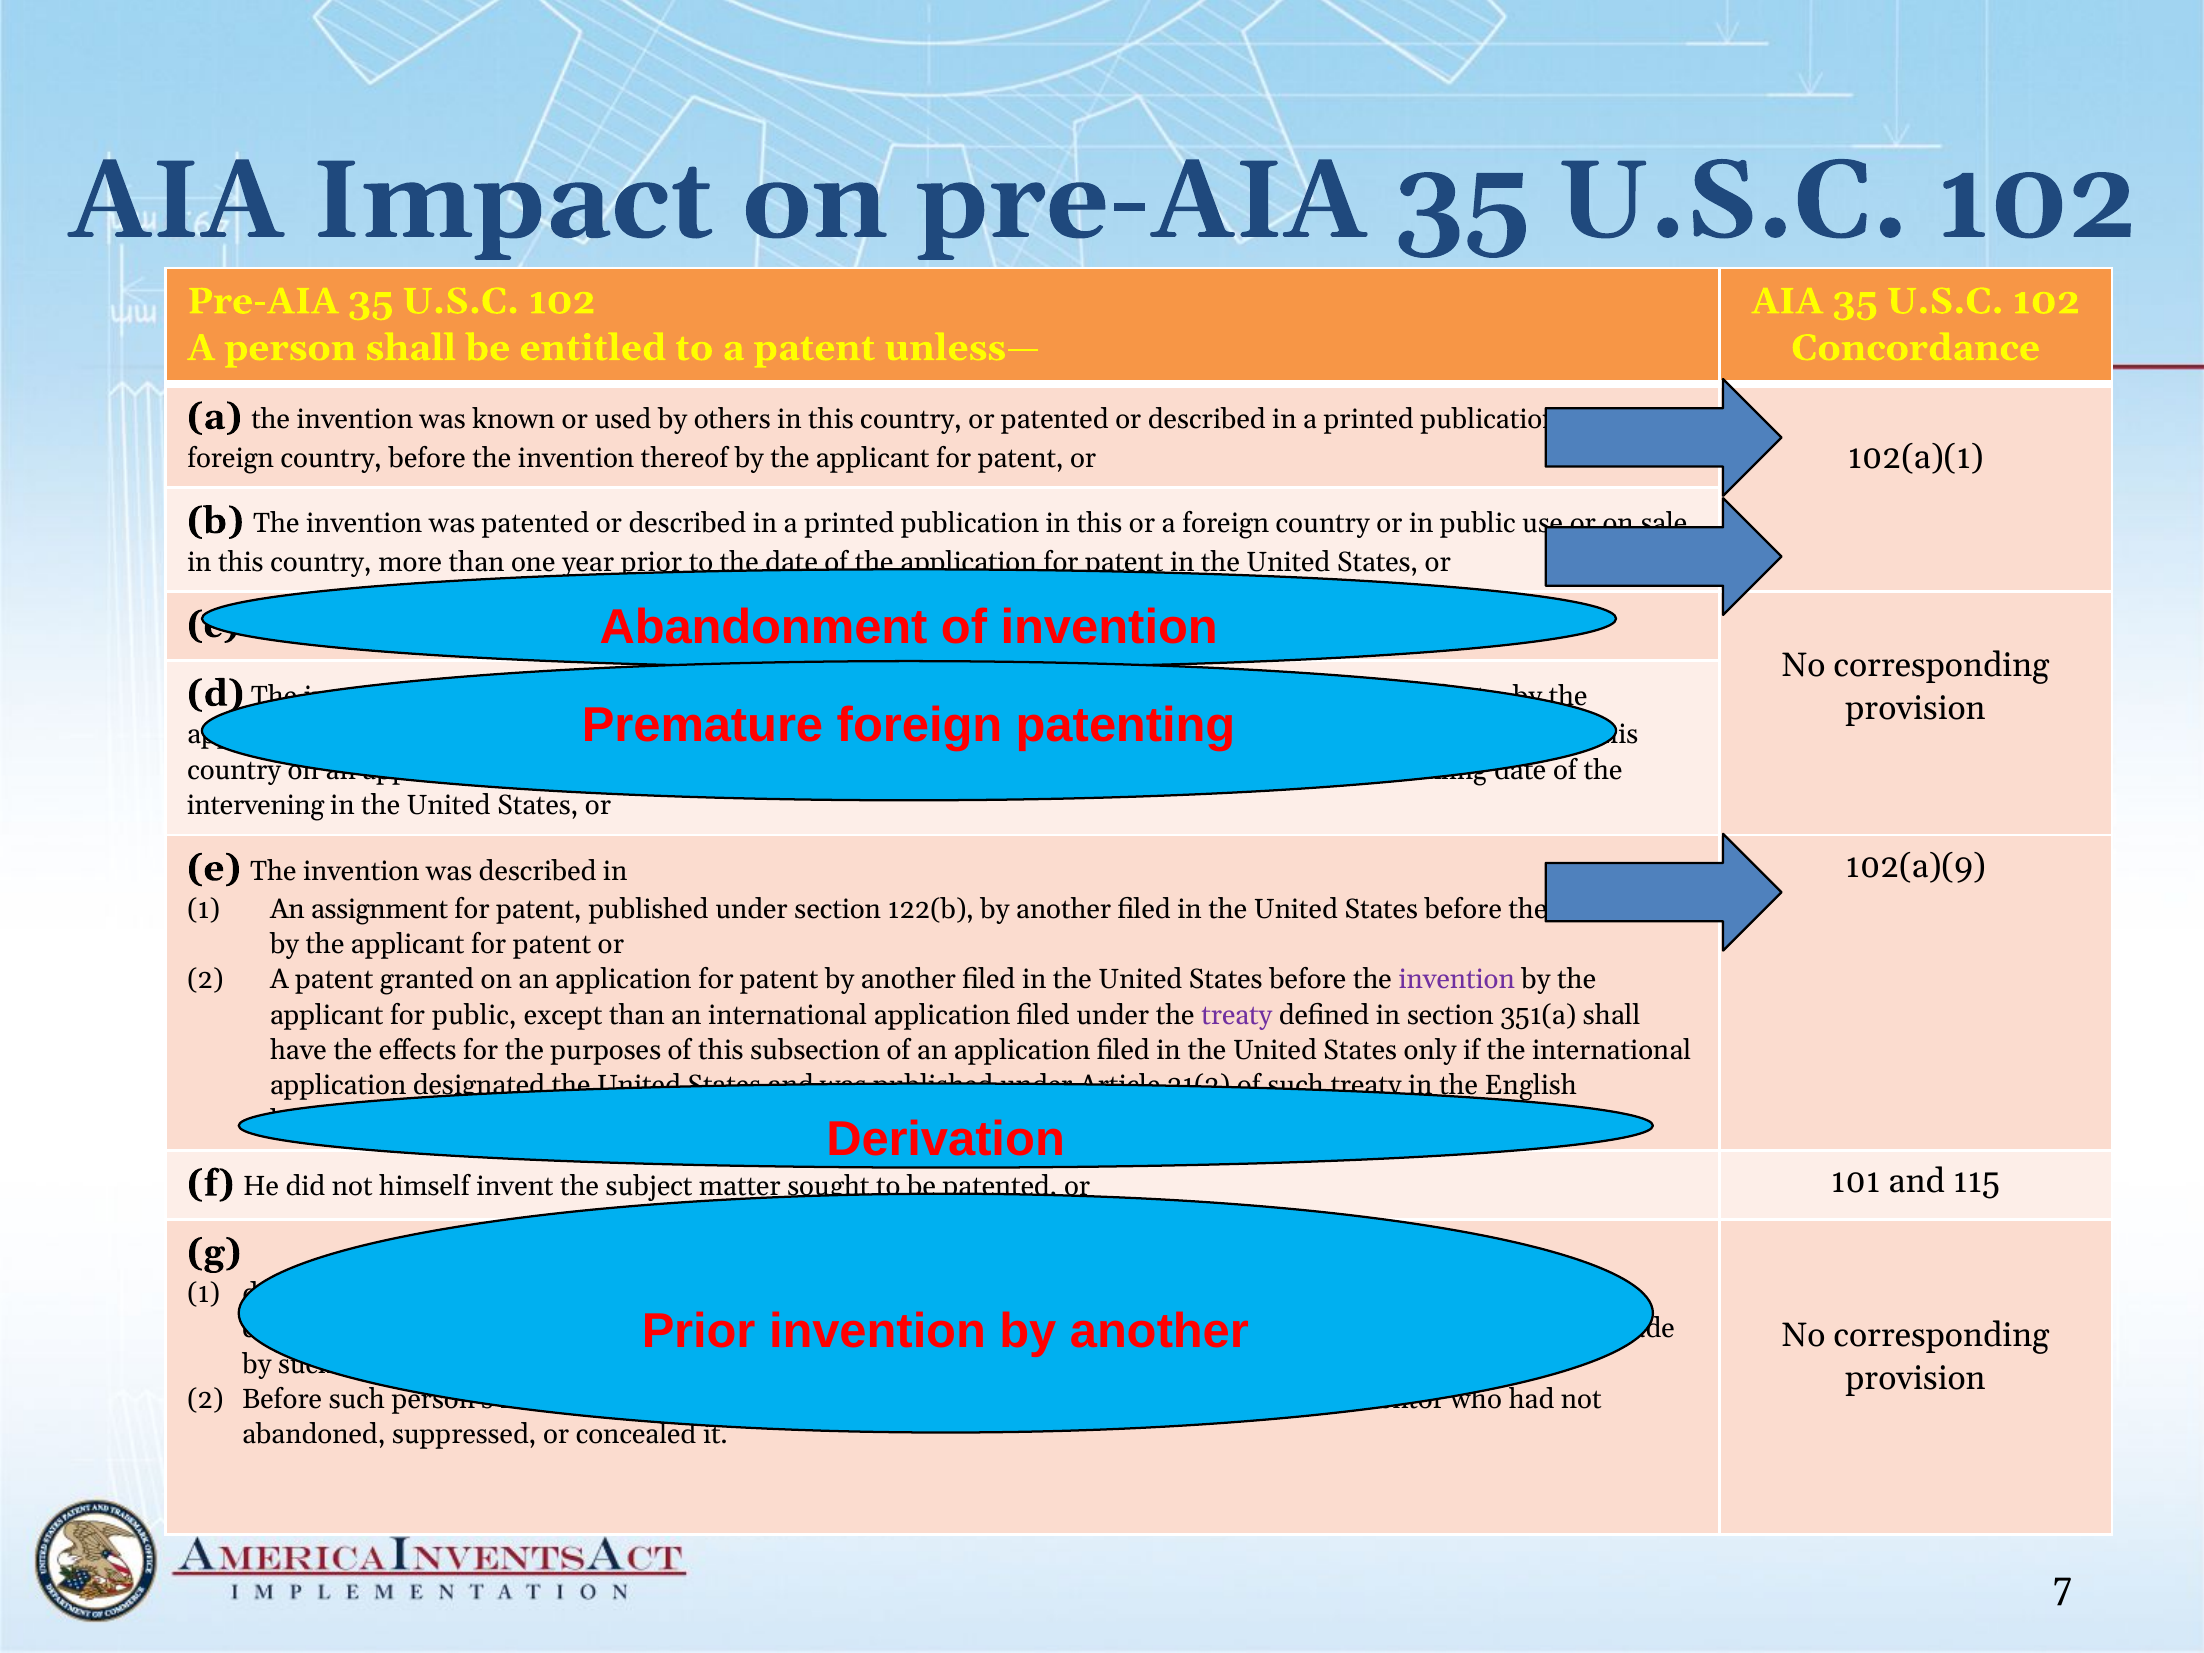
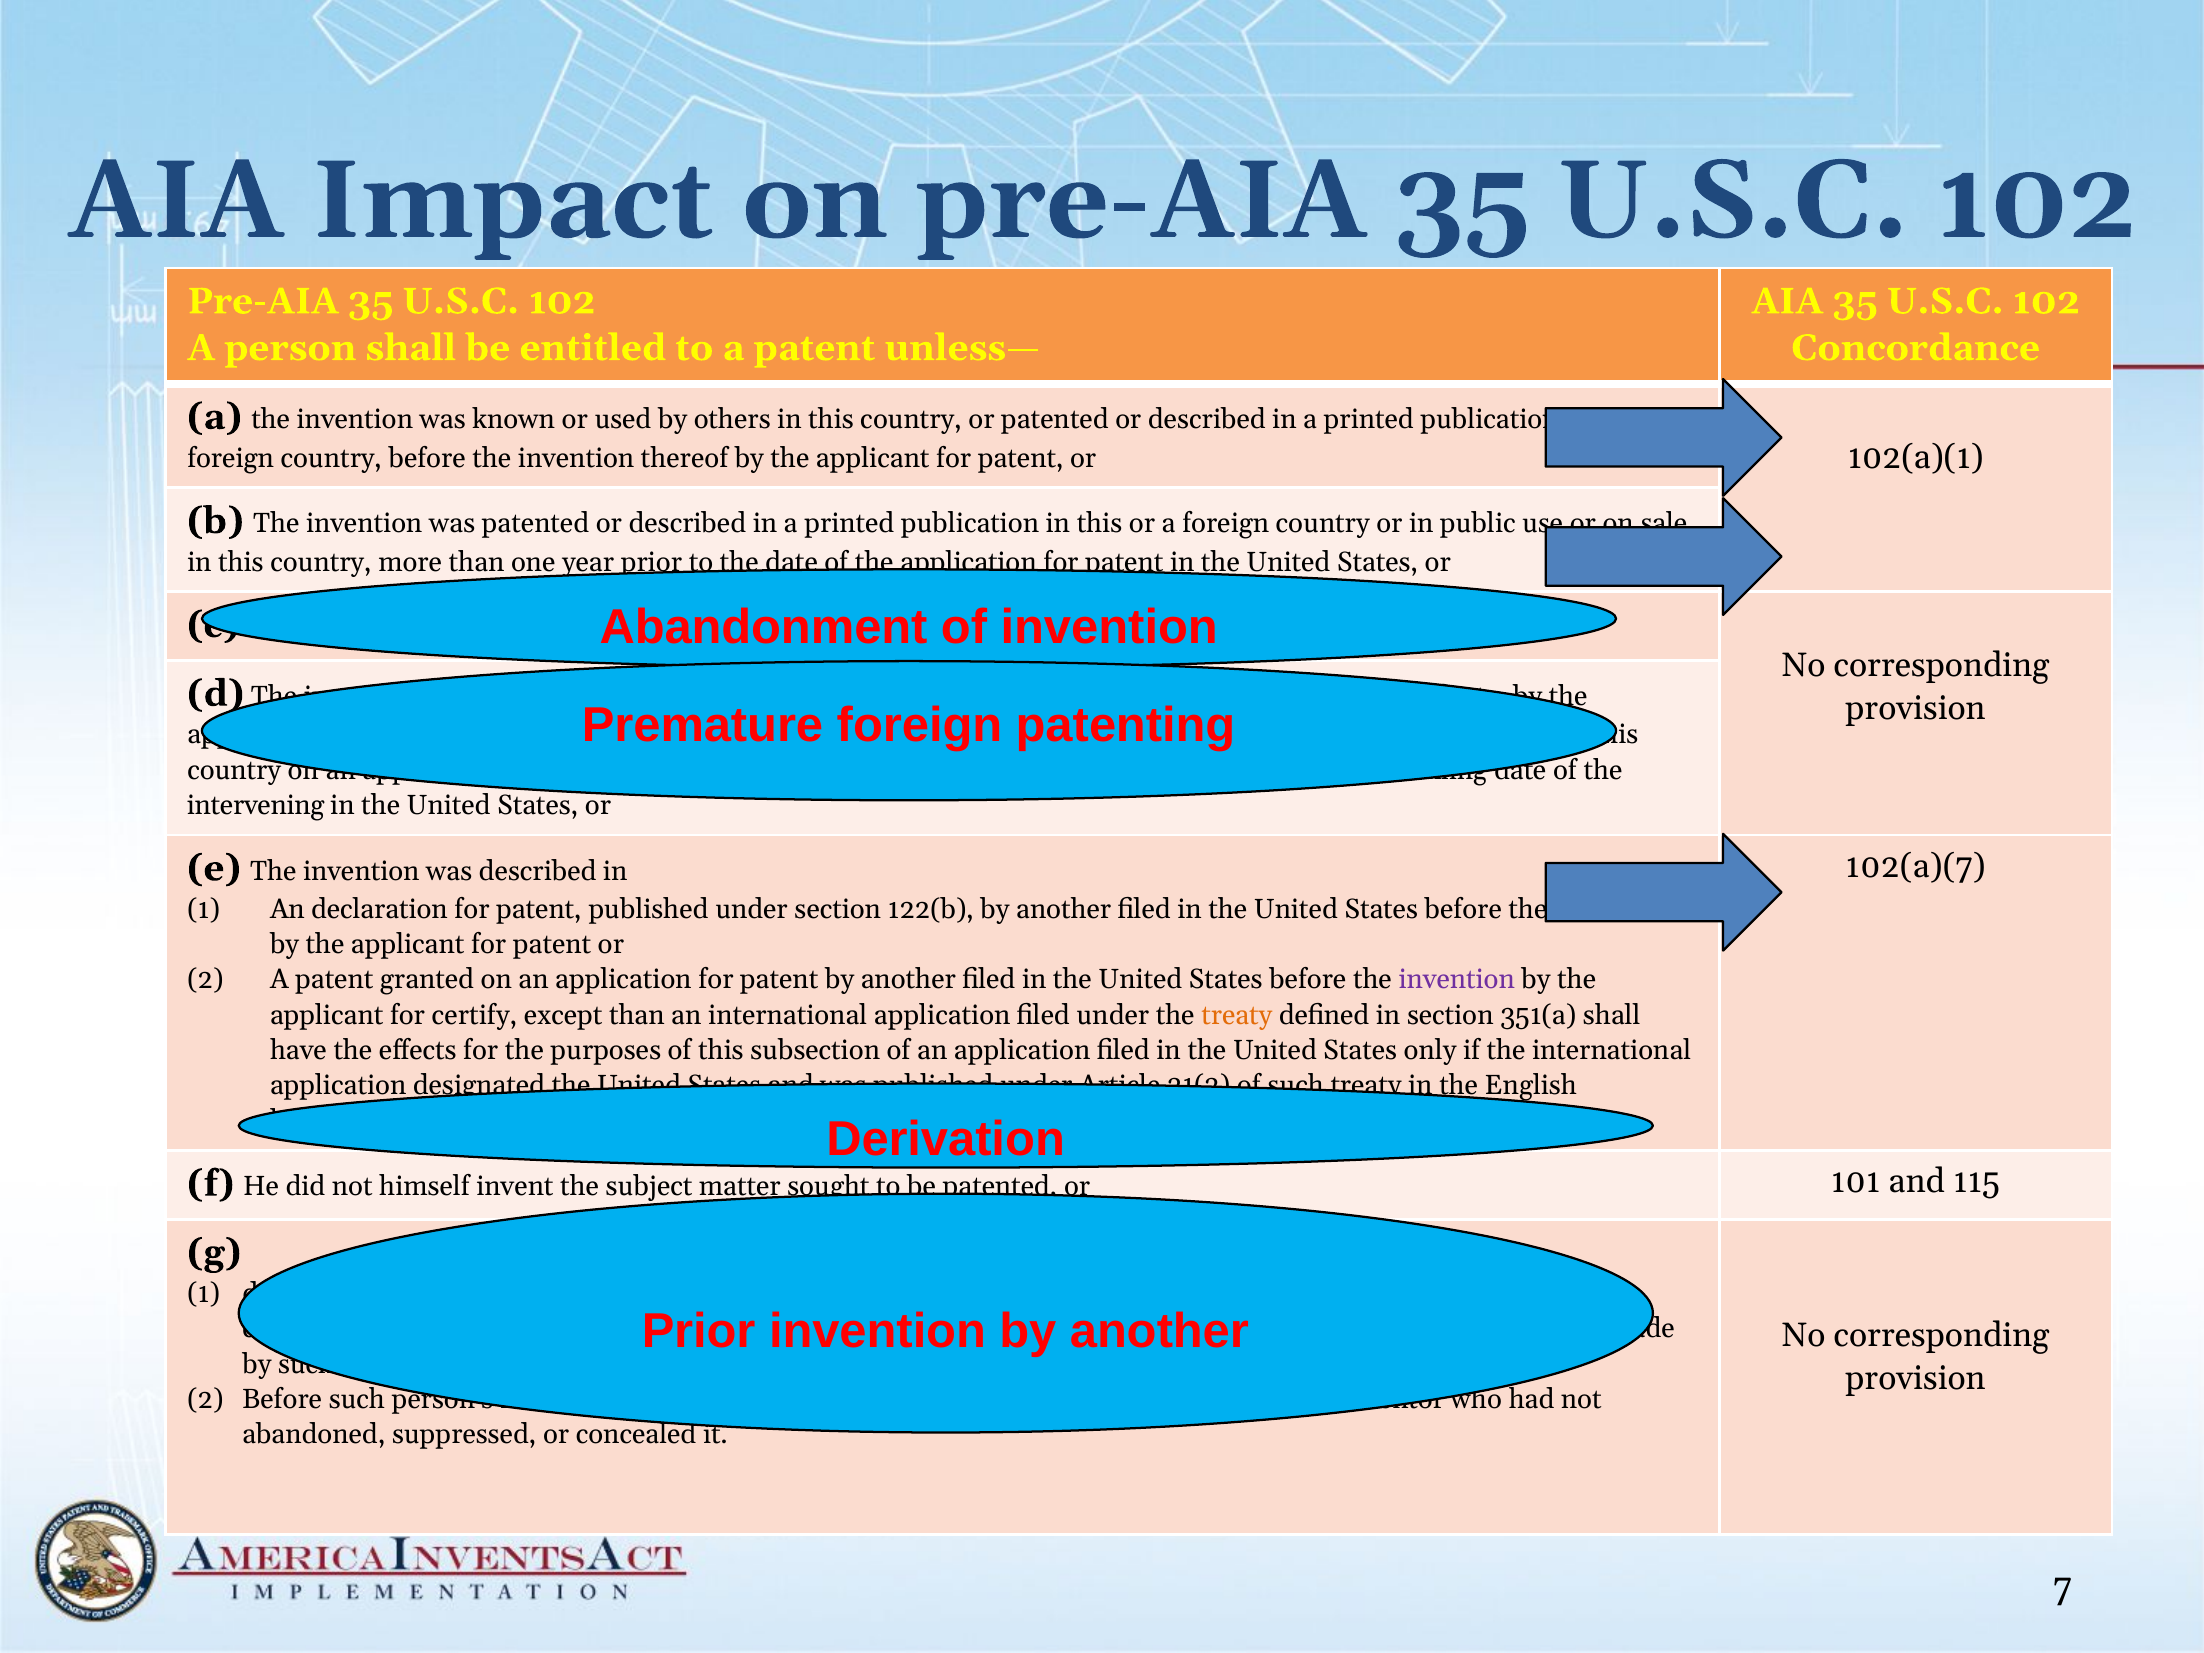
102(a)(9: 102(a)(9 -> 102(a)(7 (1915, 866)
assignment: assignment -> declaration (379, 909)
for public: public -> certify (474, 1015)
treaty colour: purple -> orange (1237, 1015)
